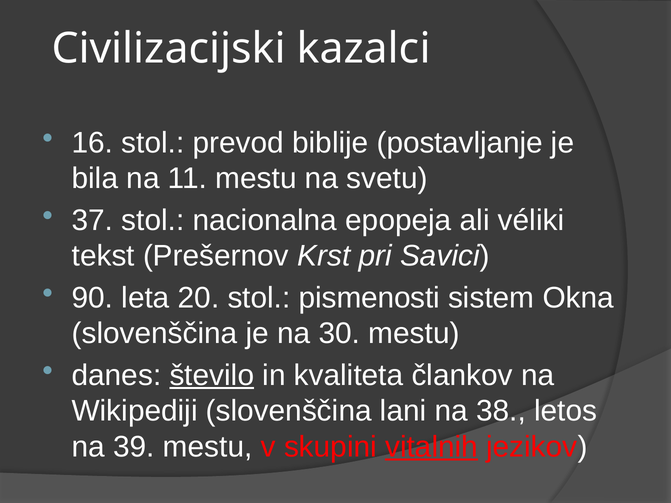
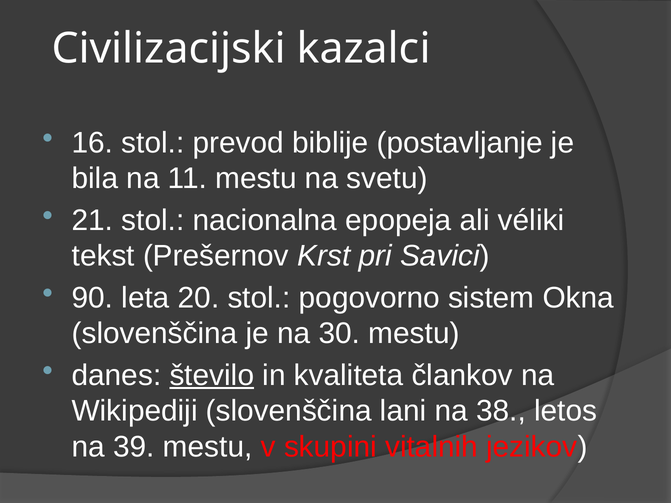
37: 37 -> 21 (92, 220)
pismenosti: pismenosti -> pogovorno (369, 298)
vitalnih underline: present -> none (432, 447)
